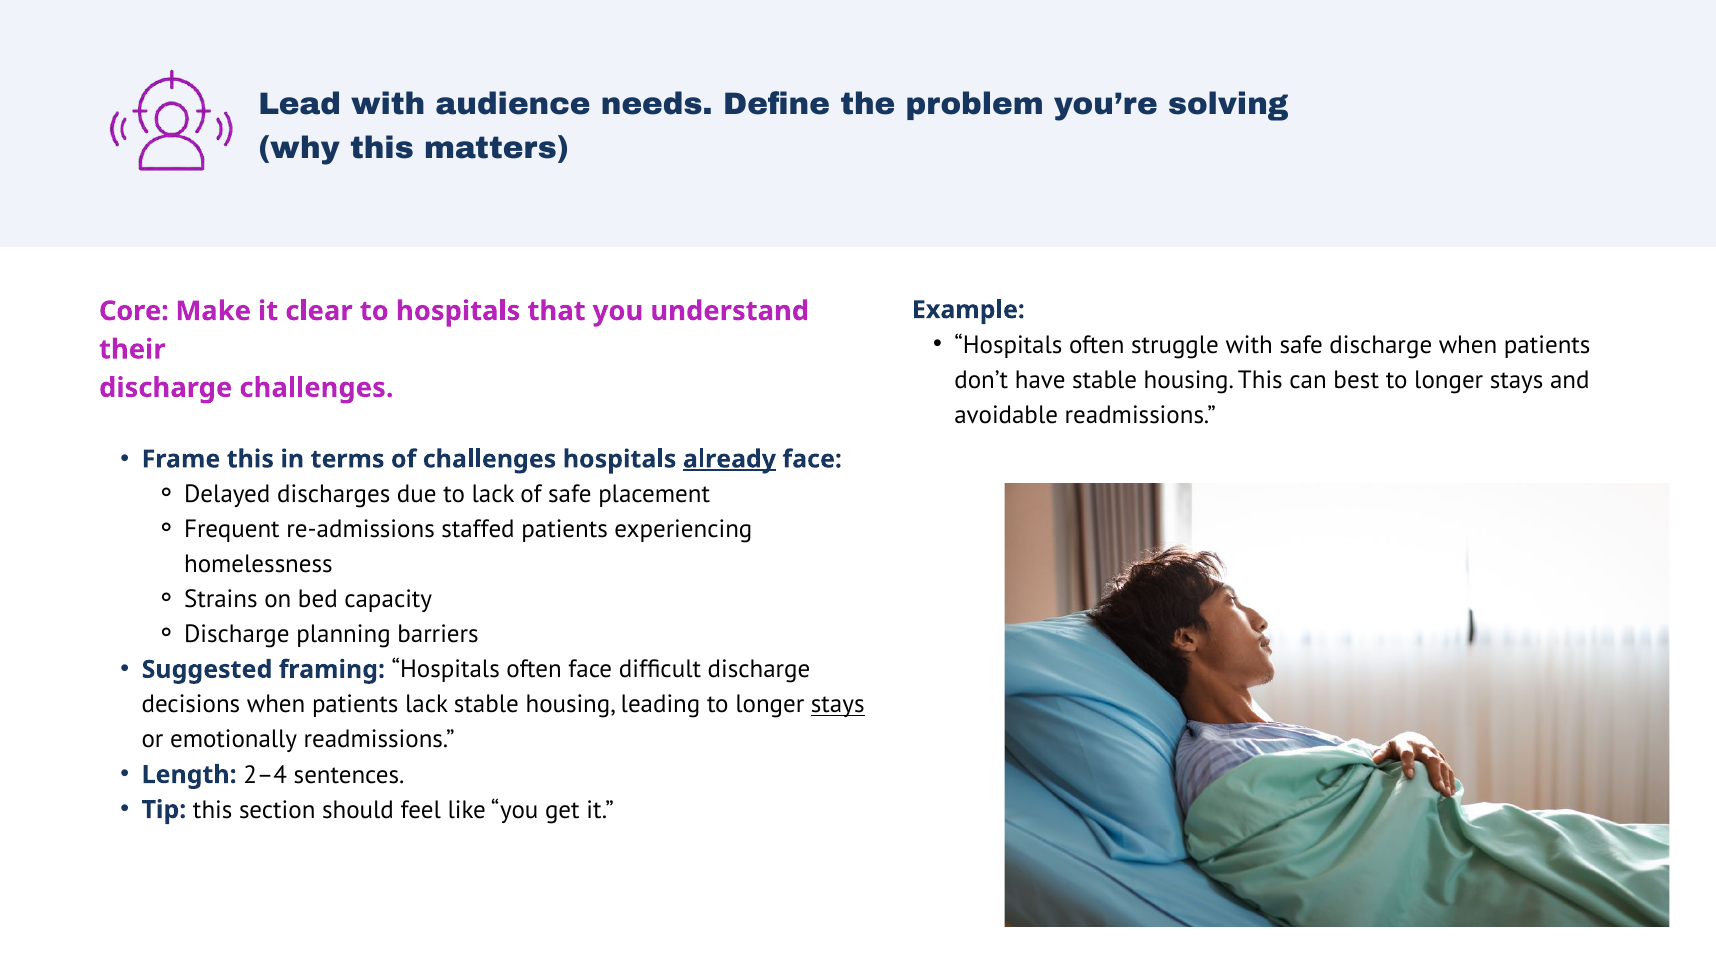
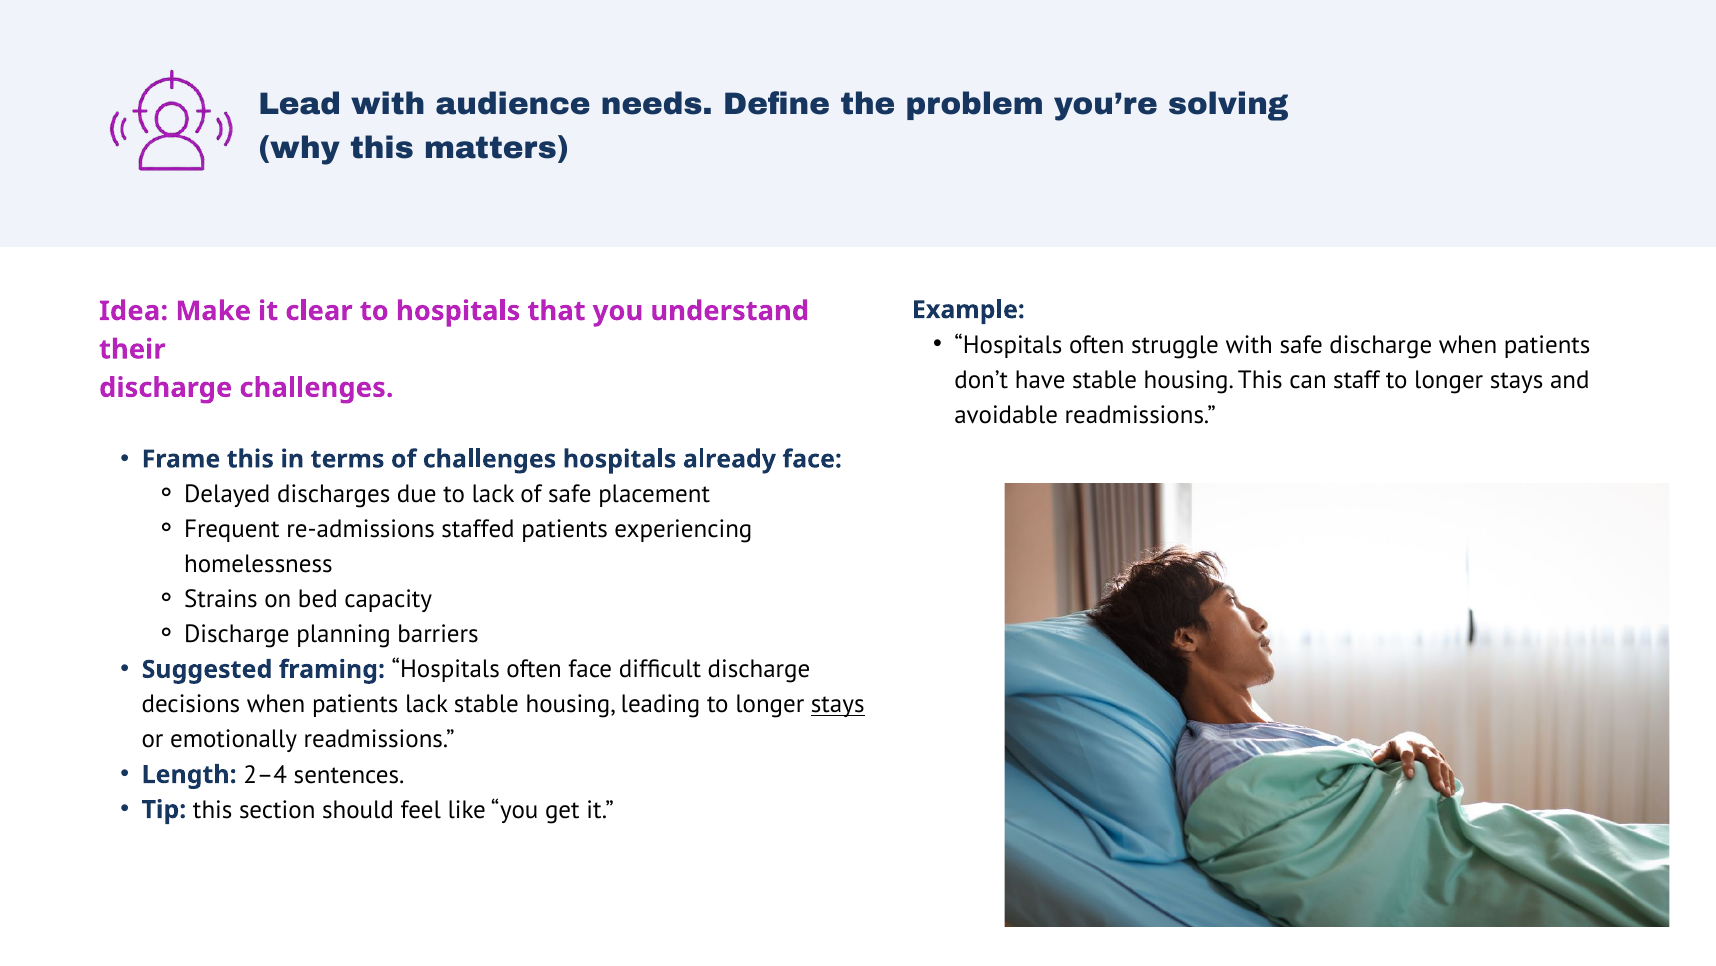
Core: Core -> Idea (134, 311)
best: best -> staff (1356, 380)
already underline: present -> none (729, 459)
